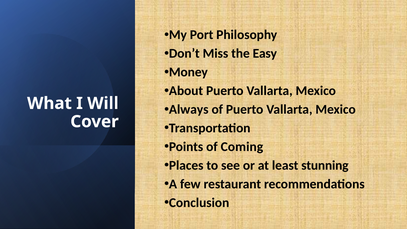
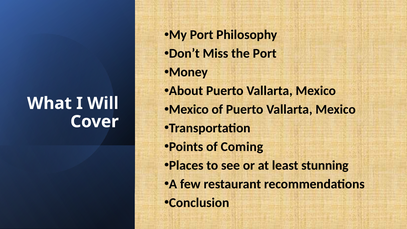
the Easy: Easy -> Port (265, 53)
Always: Always -> Mexico (189, 109)
